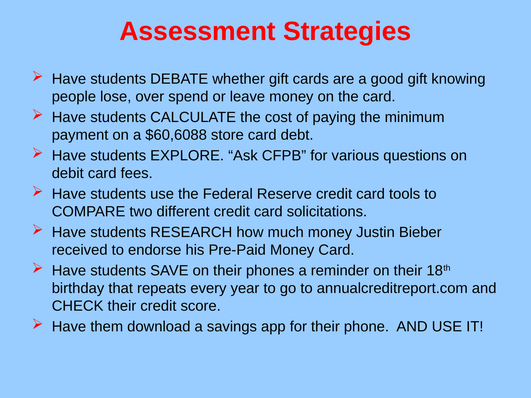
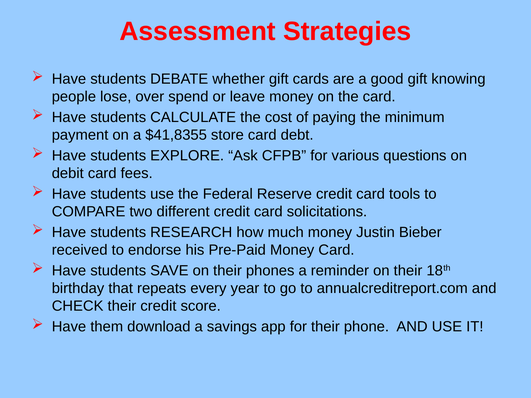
$60,6088: $60,6088 -> $41,8355 (176, 135)
